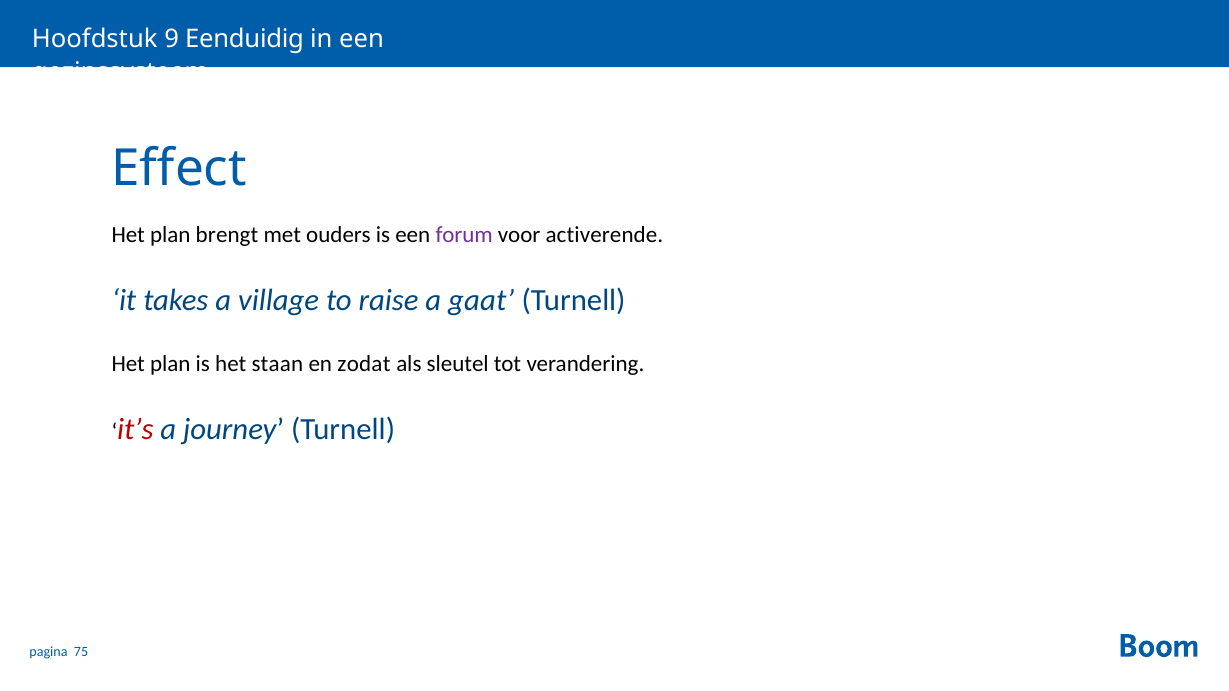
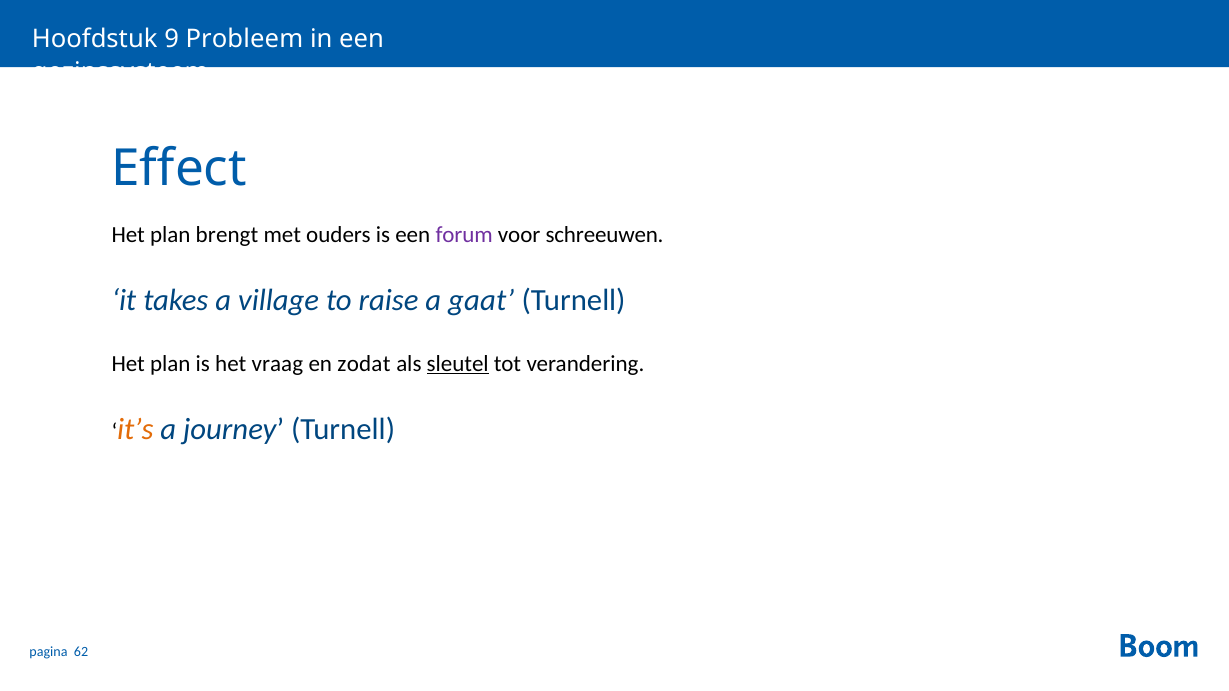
Eenduidig: Eenduidig -> Probleem (244, 39)
activerende: activerende -> schreeuwen (605, 235)
staan: staan -> vraag (277, 364)
sleutel underline: none -> present (458, 364)
it’s colour: red -> orange (135, 430)
75: 75 -> 62 (81, 652)
